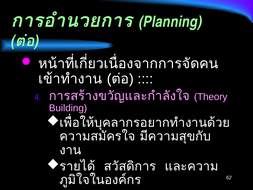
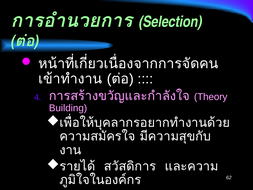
Planning: Planning -> Selection (170, 22)
